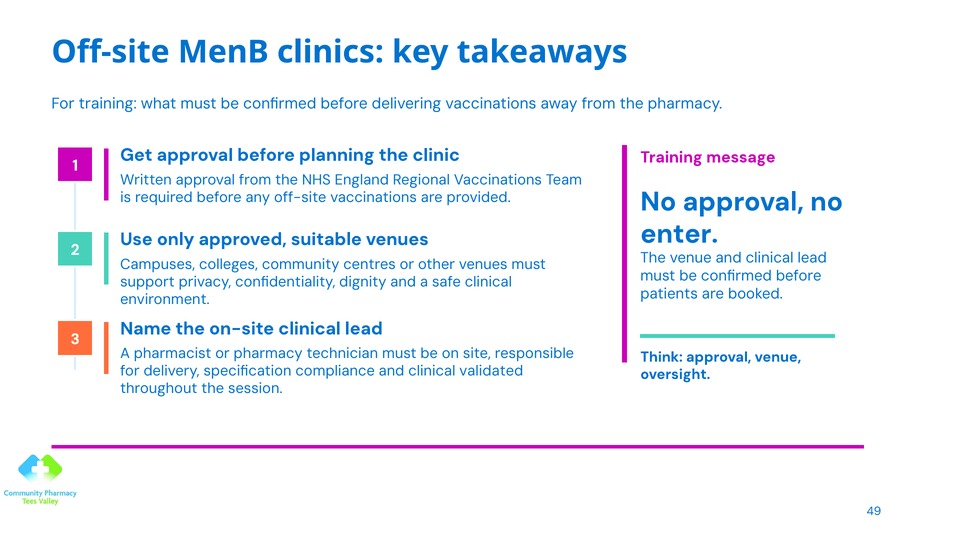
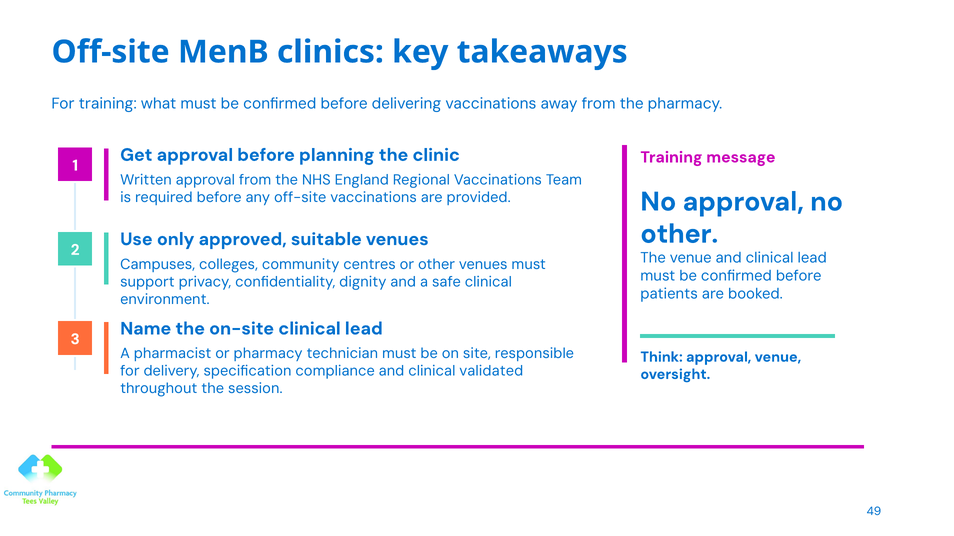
enter: enter -> other (679, 234)
